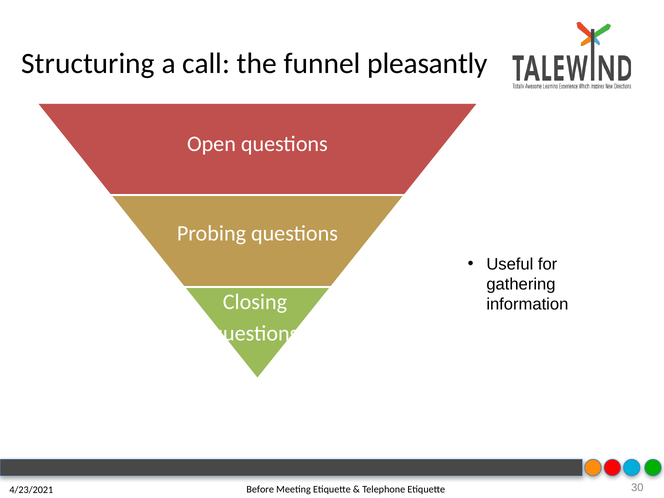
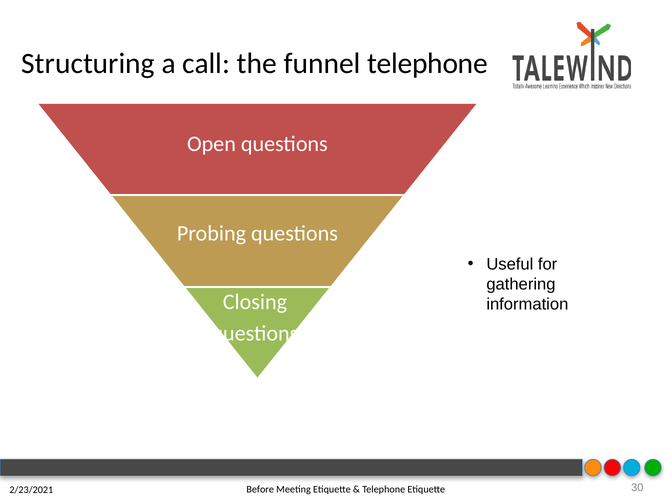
funnel pleasantly: pleasantly -> telephone (428, 64)
4/23/2021: 4/23/2021 -> 2/23/2021 (31, 490)
